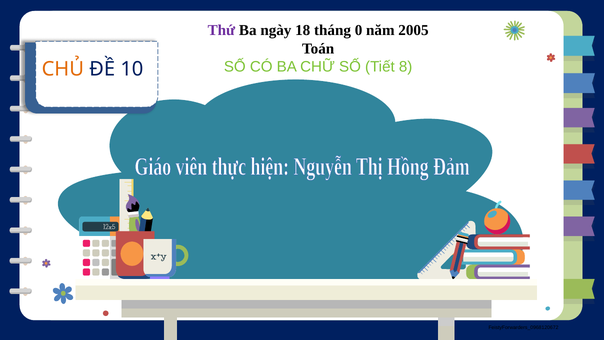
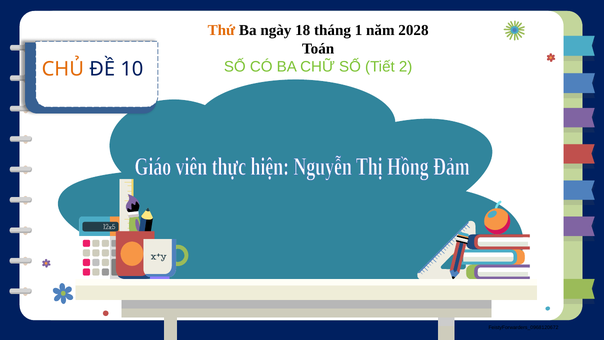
Thứ colour: purple -> orange (221, 30)
0: 0 -> 1 (359, 30)
2005: 2005 -> 2028 (413, 30)
8: 8 -> 2 (406, 67)
